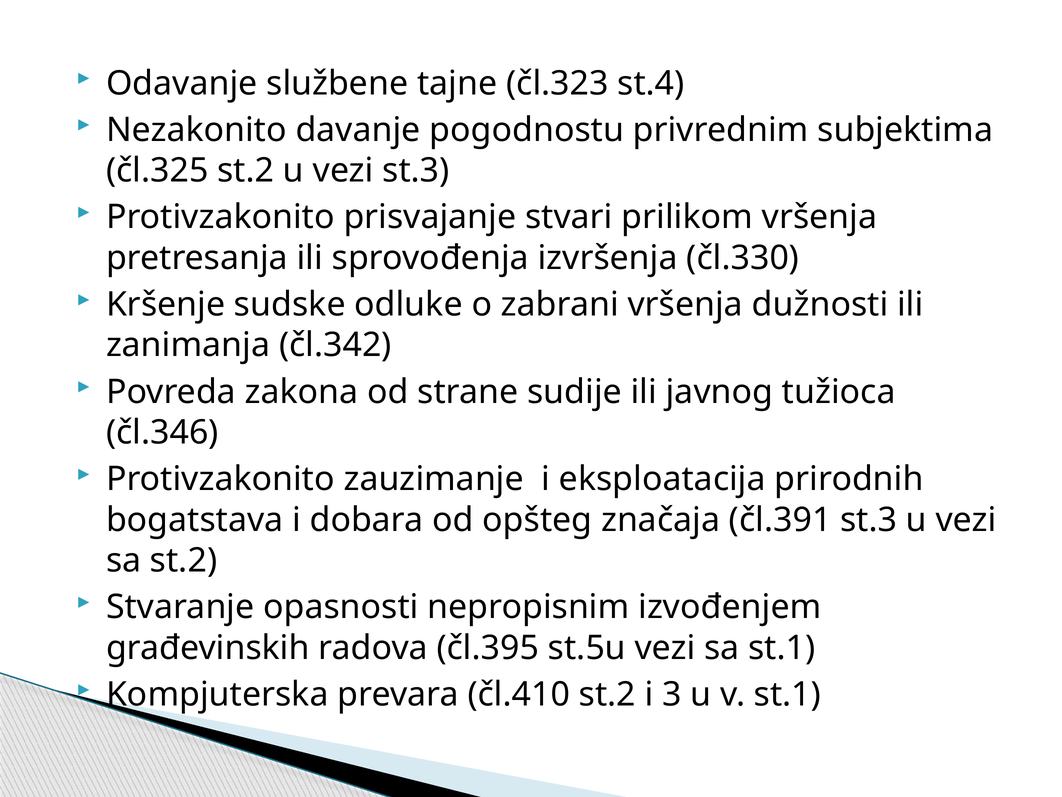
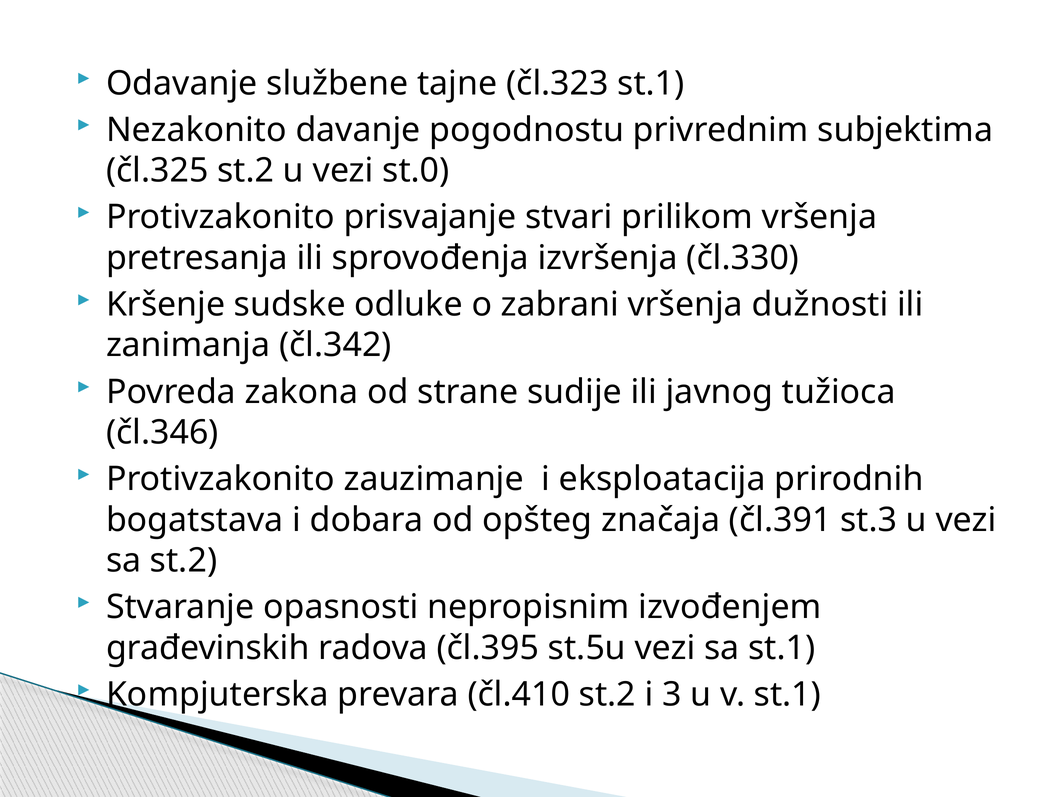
čl.323 st.4: st.4 -> st.1 (651, 83)
vezi st.3: st.3 -> st.0 (416, 171)
